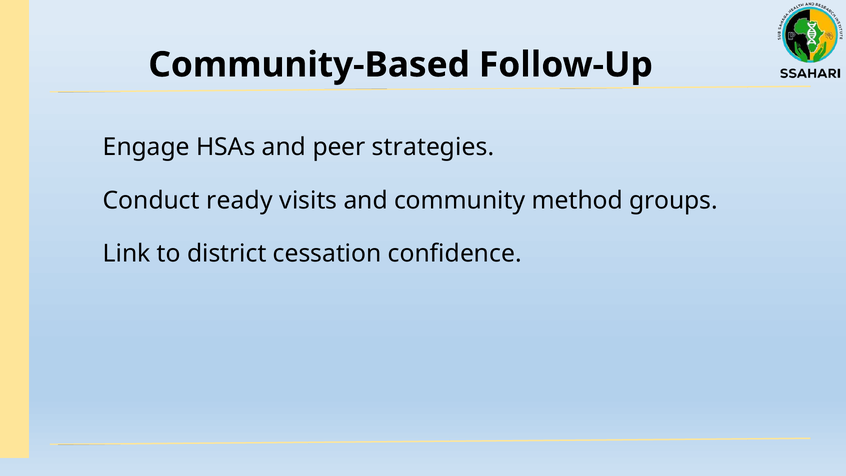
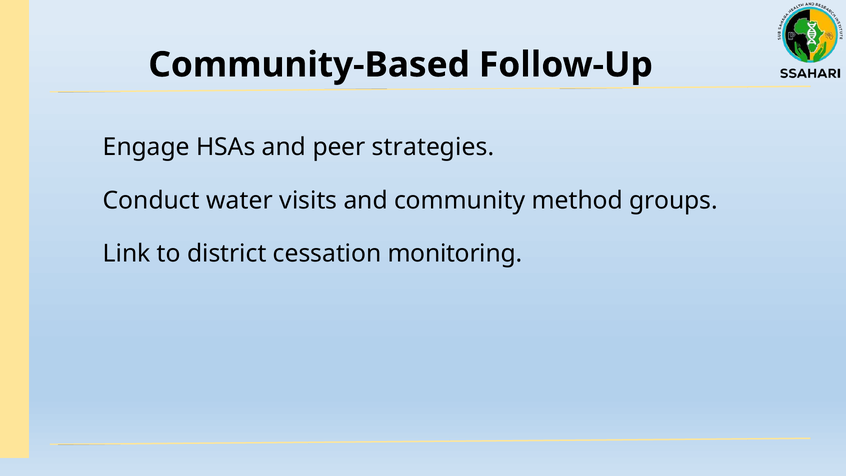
ready: ready -> water (240, 200)
confidence: confidence -> monitoring (455, 253)
